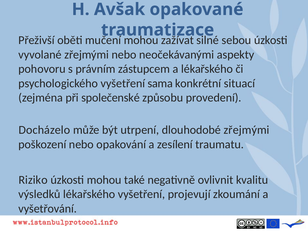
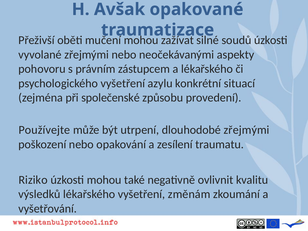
sebou: sebou -> soudů (236, 40)
sama: sama -> azylu (160, 83)
Docházelo: Docházelo -> Používejte (44, 130)
projevují: projevují -> změnám (189, 194)
